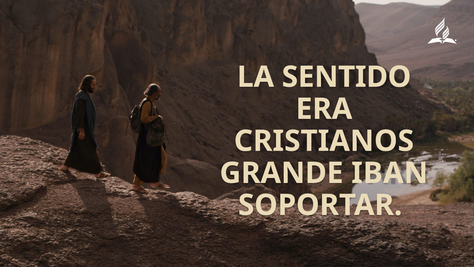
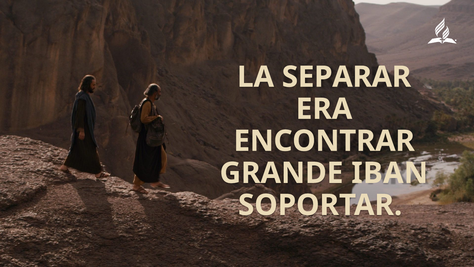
SENTIDO: SENTIDO -> SEPARAR (347, 77)
CRISTIANOS: CRISTIANOS -> ENCONTRAR (324, 141)
